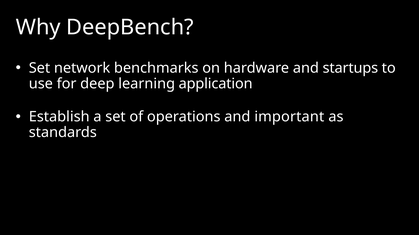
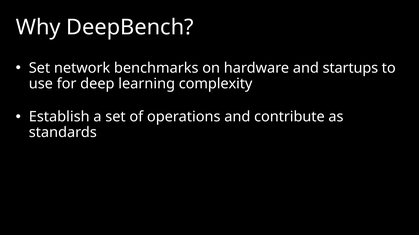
application: application -> complexity (216, 84)
important: important -> contribute (289, 117)
